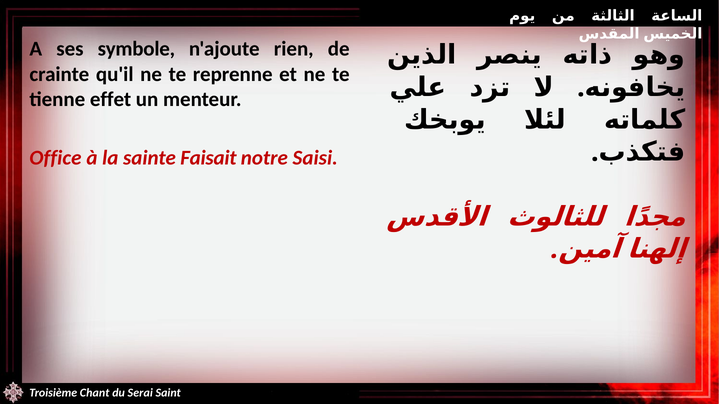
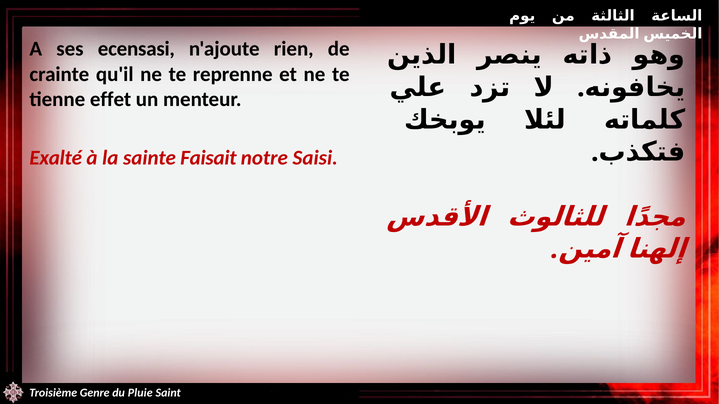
symbole: symbole -> ecensasi (136, 49)
Office: Office -> Exalté (56, 158)
Chant: Chant -> Genre (95, 393)
Serai: Serai -> Pluie (140, 393)
